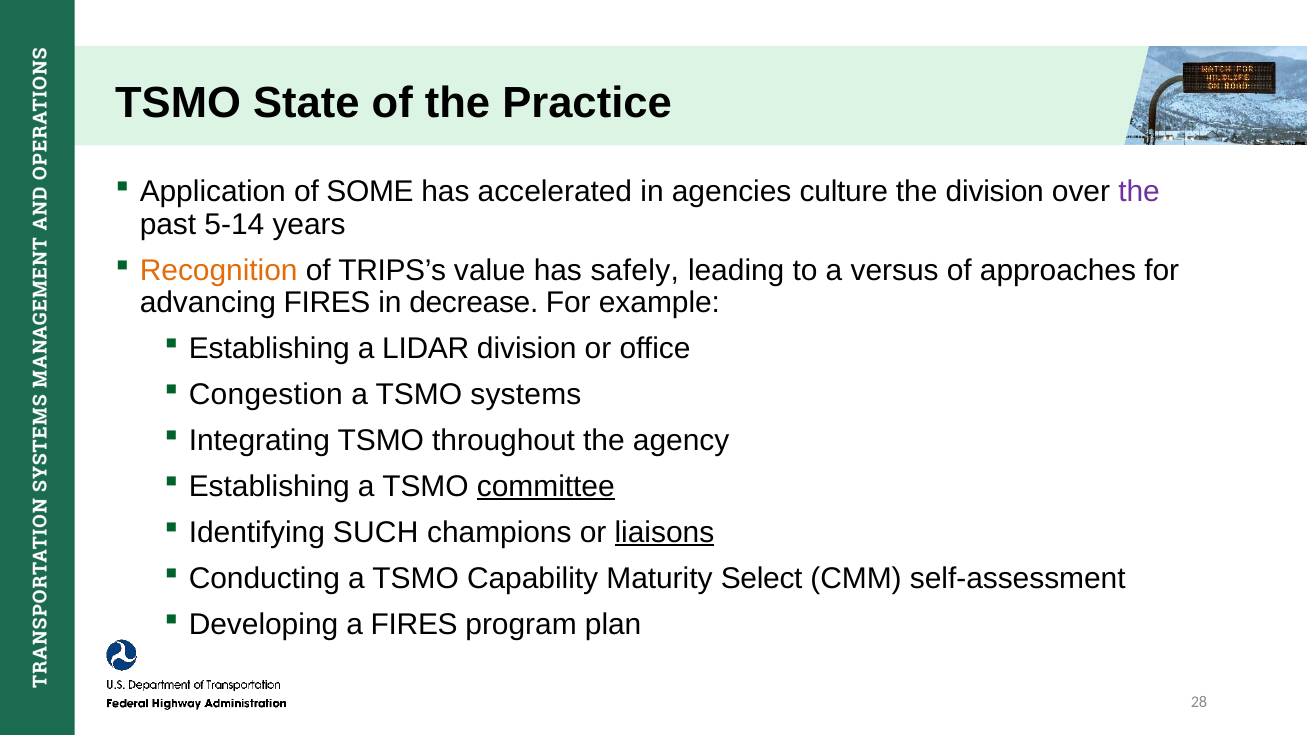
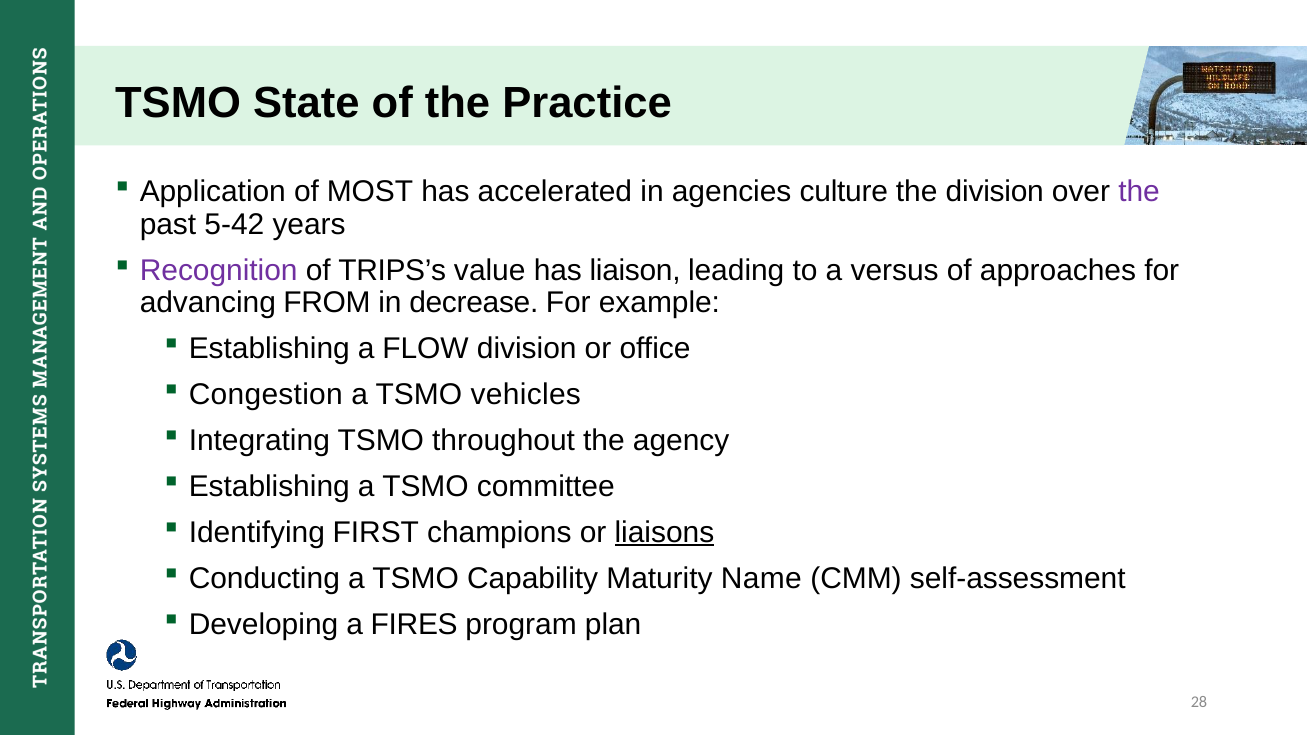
SOME: SOME -> MOST (370, 192)
5-14: 5-14 -> 5-42 (234, 224)
Recognition colour: orange -> purple (219, 270)
safely: safely -> liaison (635, 270)
advancing FIRES: FIRES -> FROM (327, 303)
LIDAR: LIDAR -> FLOW (426, 349)
systems: systems -> vehicles (526, 395)
committee underline: present -> none (546, 487)
SUCH: SUCH -> FIRST (376, 533)
Select: Select -> Name (761, 578)
